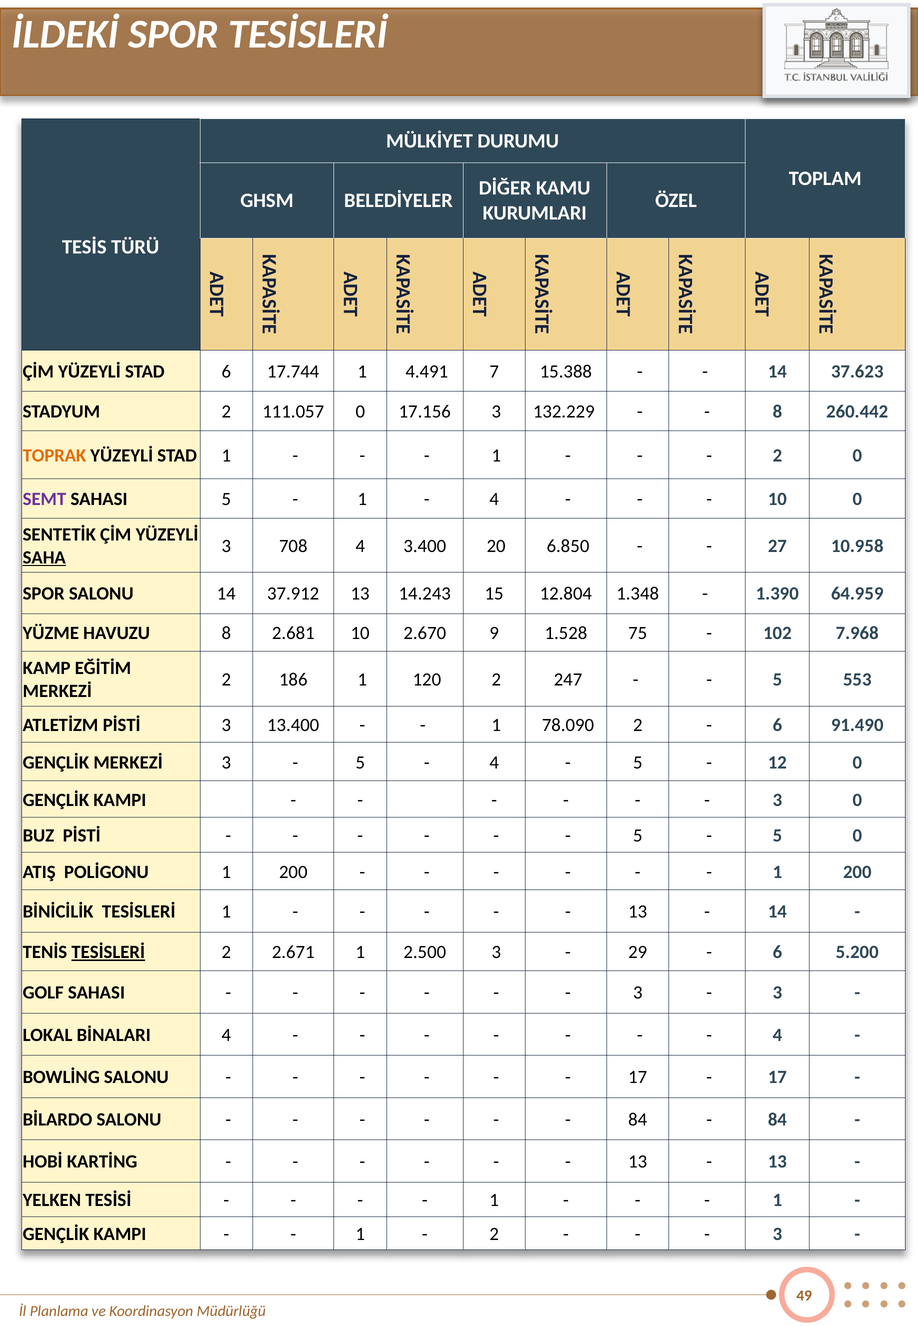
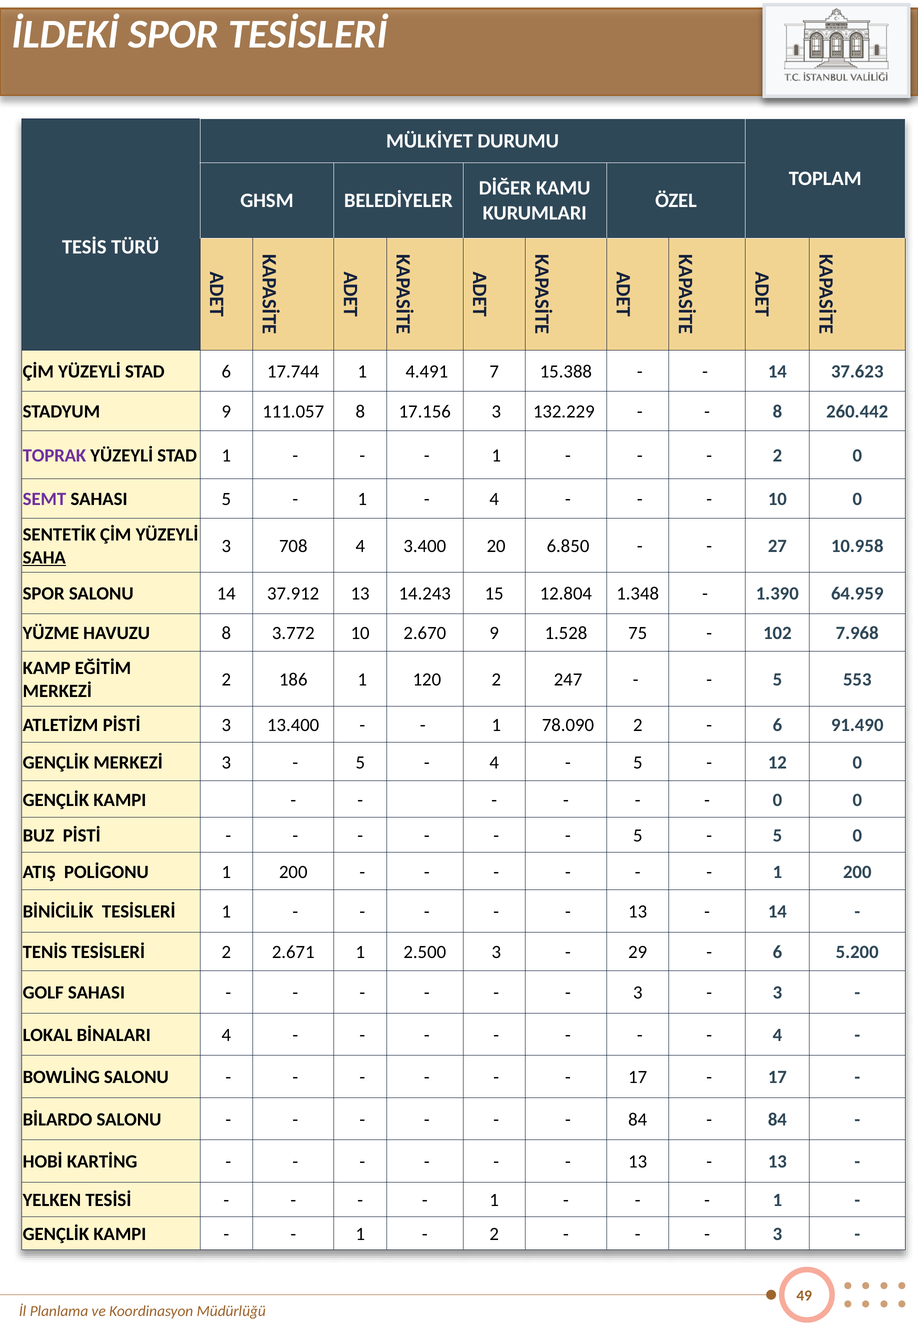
STADYUM 2: 2 -> 9 (226, 412)
111.057 0: 0 -> 8 (360, 412)
TOPRAK colour: orange -> purple (54, 456)
2.681: 2.681 -> 3.772 (293, 633)
3: 3 -> 0 (777, 800)
TESİSLERİ underline: present -> none (108, 952)
